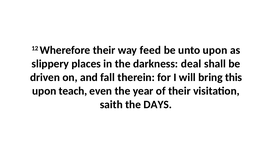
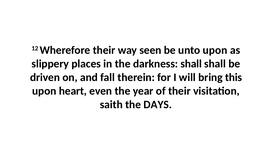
feed: feed -> seen (150, 50)
darkness deal: deal -> shall (191, 64)
teach: teach -> heart (73, 91)
